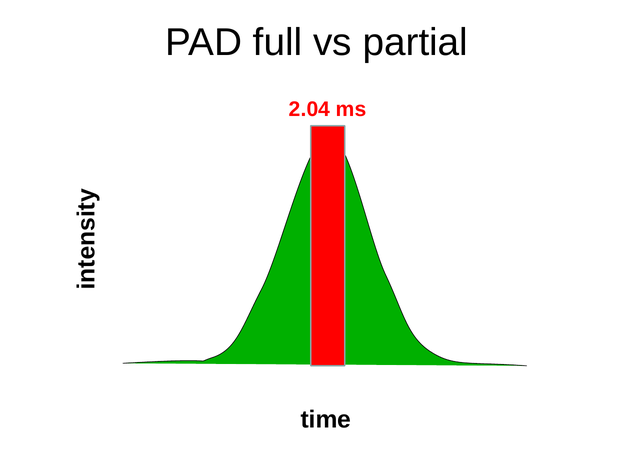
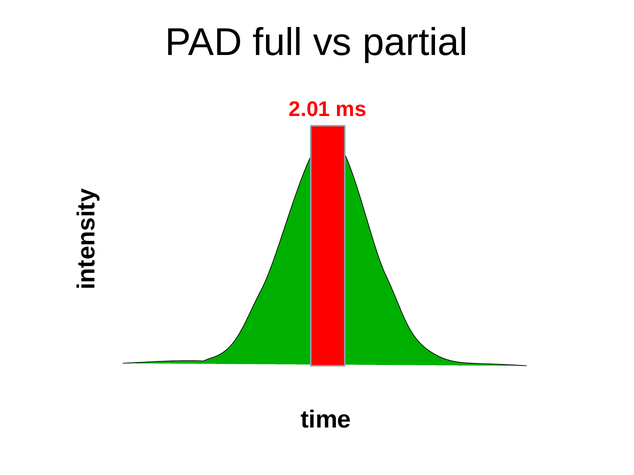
2.04: 2.04 -> 2.01 (310, 109)
